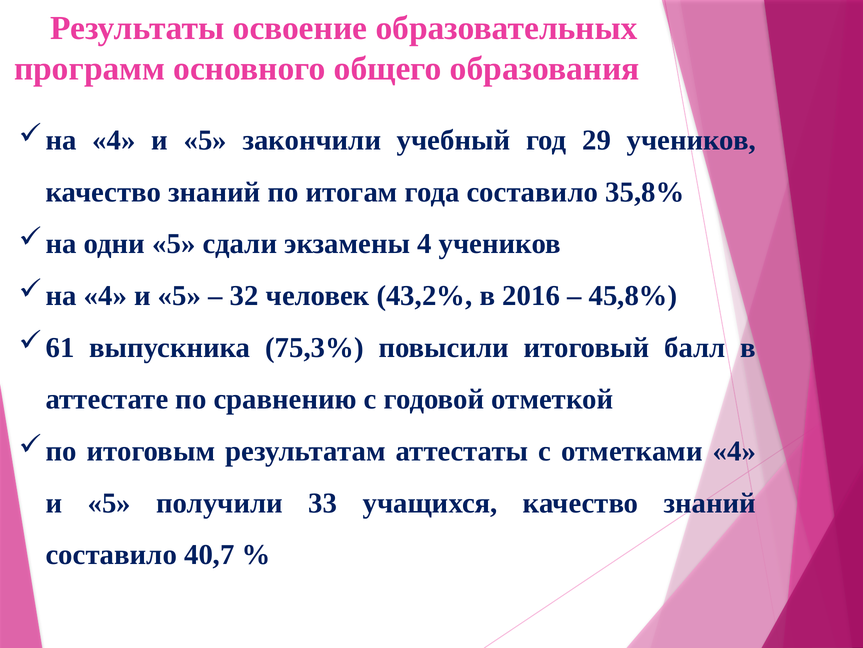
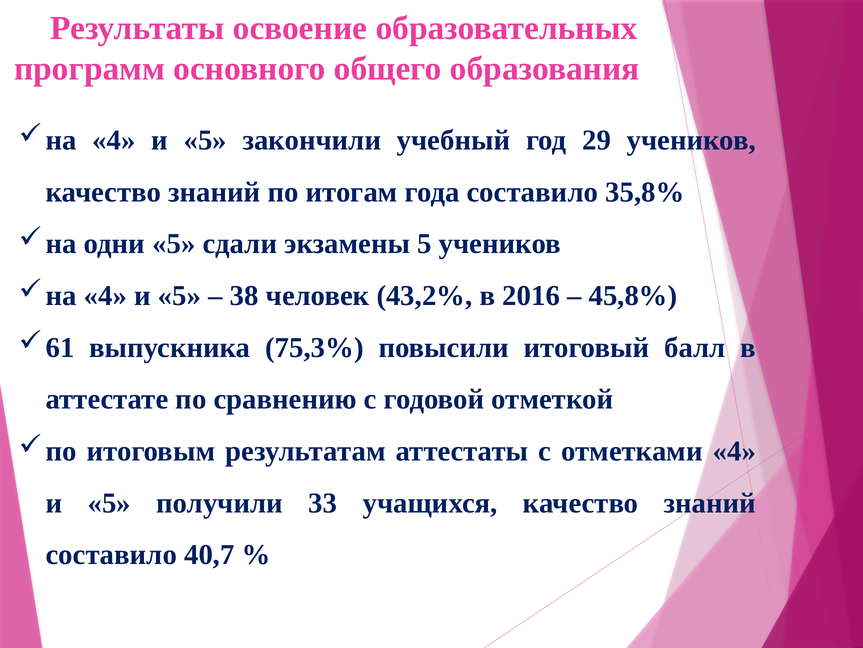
экзамены 4: 4 -> 5 (425, 244)
32: 32 -> 38 (244, 295)
